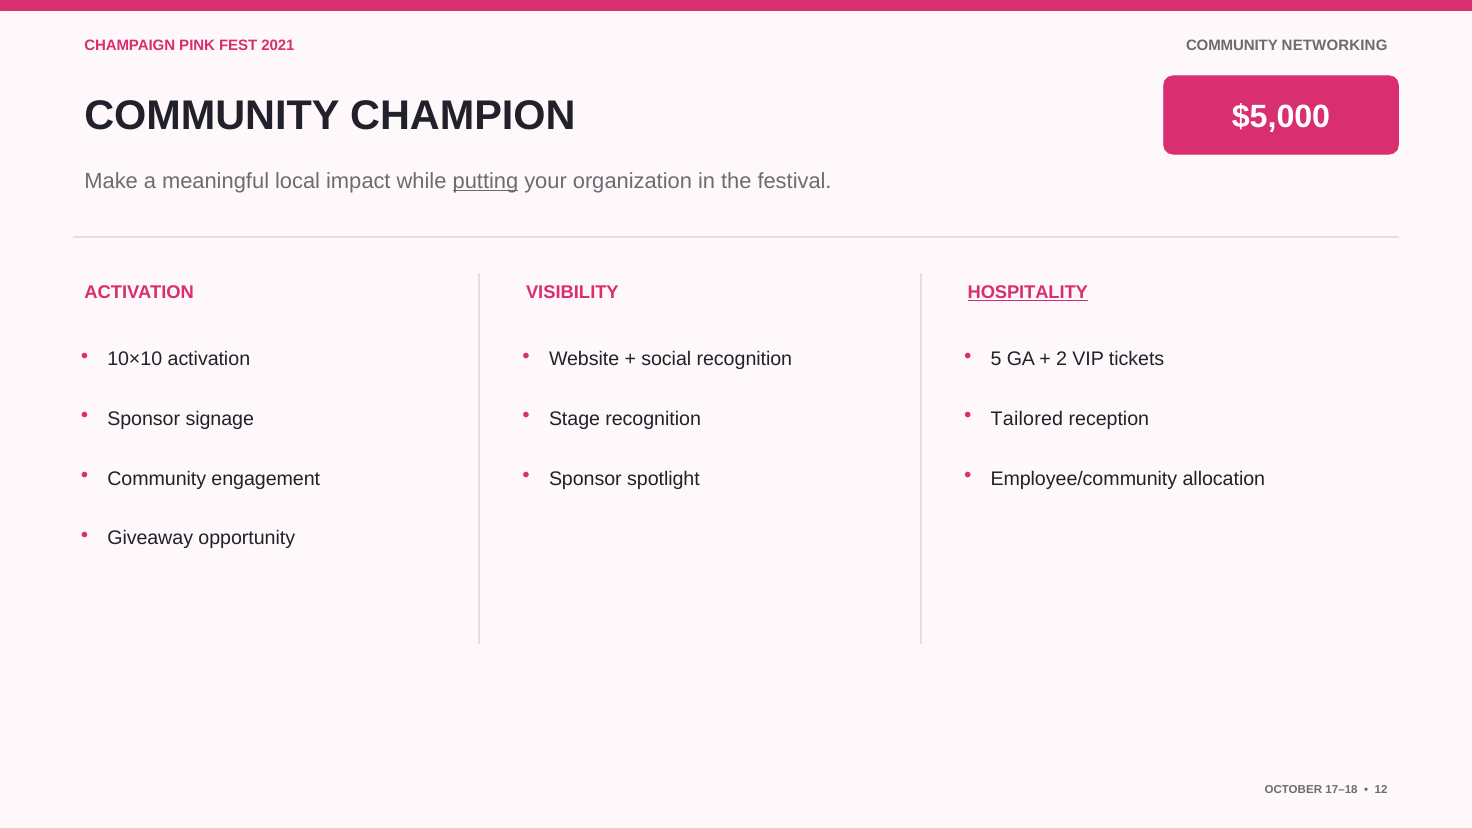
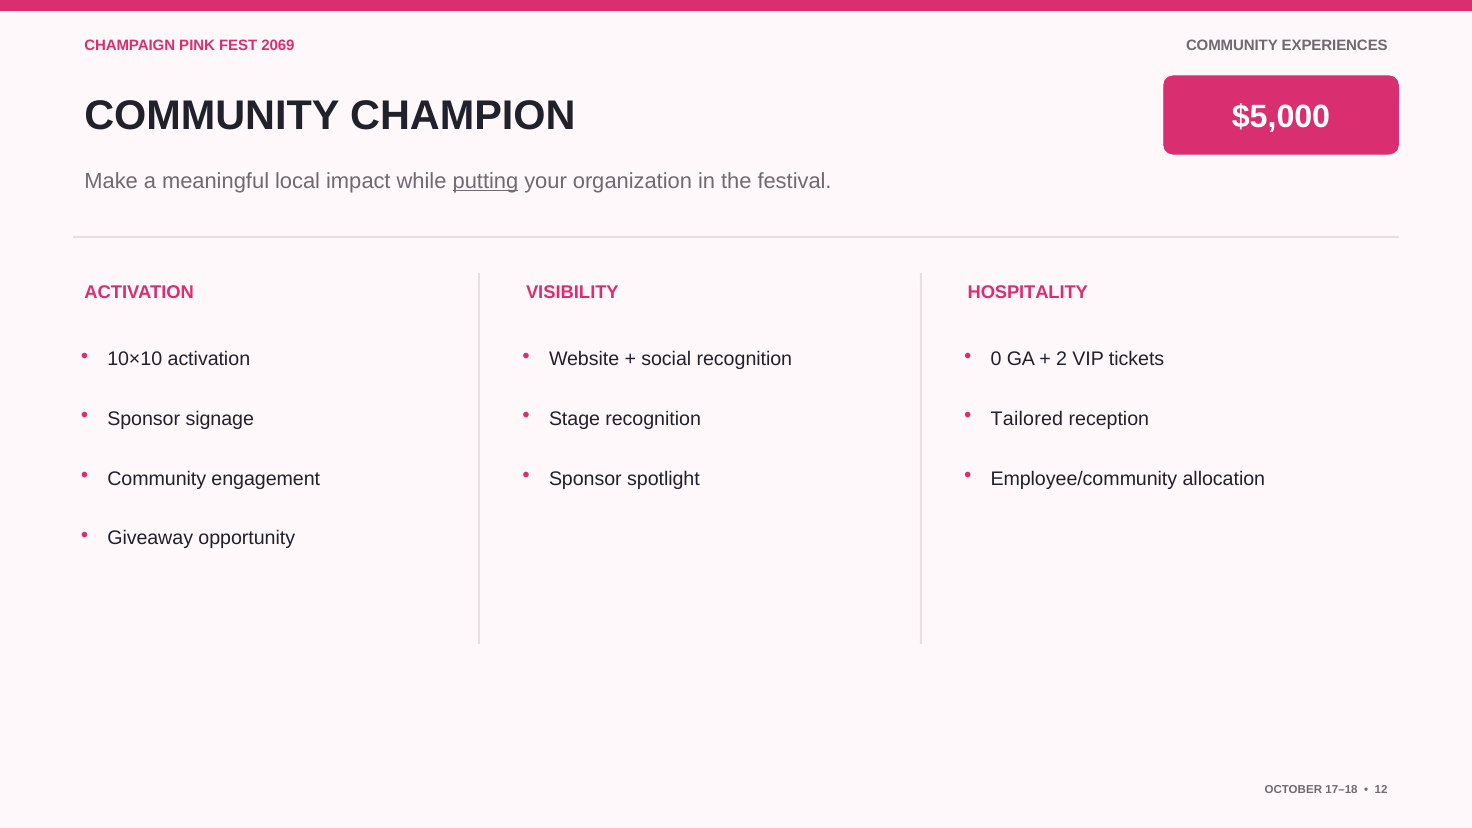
2021: 2021 -> 2069 (278, 46)
NETWORKING: NETWORKING -> EXPERIENCES (1335, 46)
HOSPITALITY underline: present -> none (1028, 292)
5: 5 -> 0 (996, 359)
